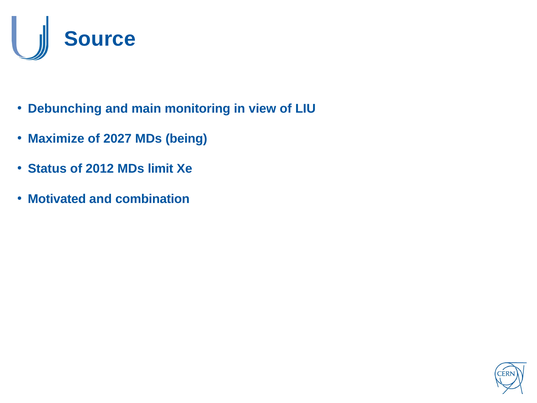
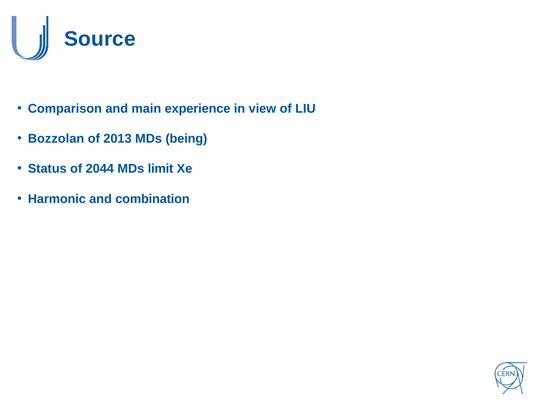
Debunching: Debunching -> Comparison (65, 108)
monitoring: monitoring -> experience (198, 108)
Maximize: Maximize -> Bozzolan (56, 139)
2027: 2027 -> 2013 (117, 139)
2012: 2012 -> 2044 (100, 169)
Motivated: Motivated -> Harmonic (57, 199)
